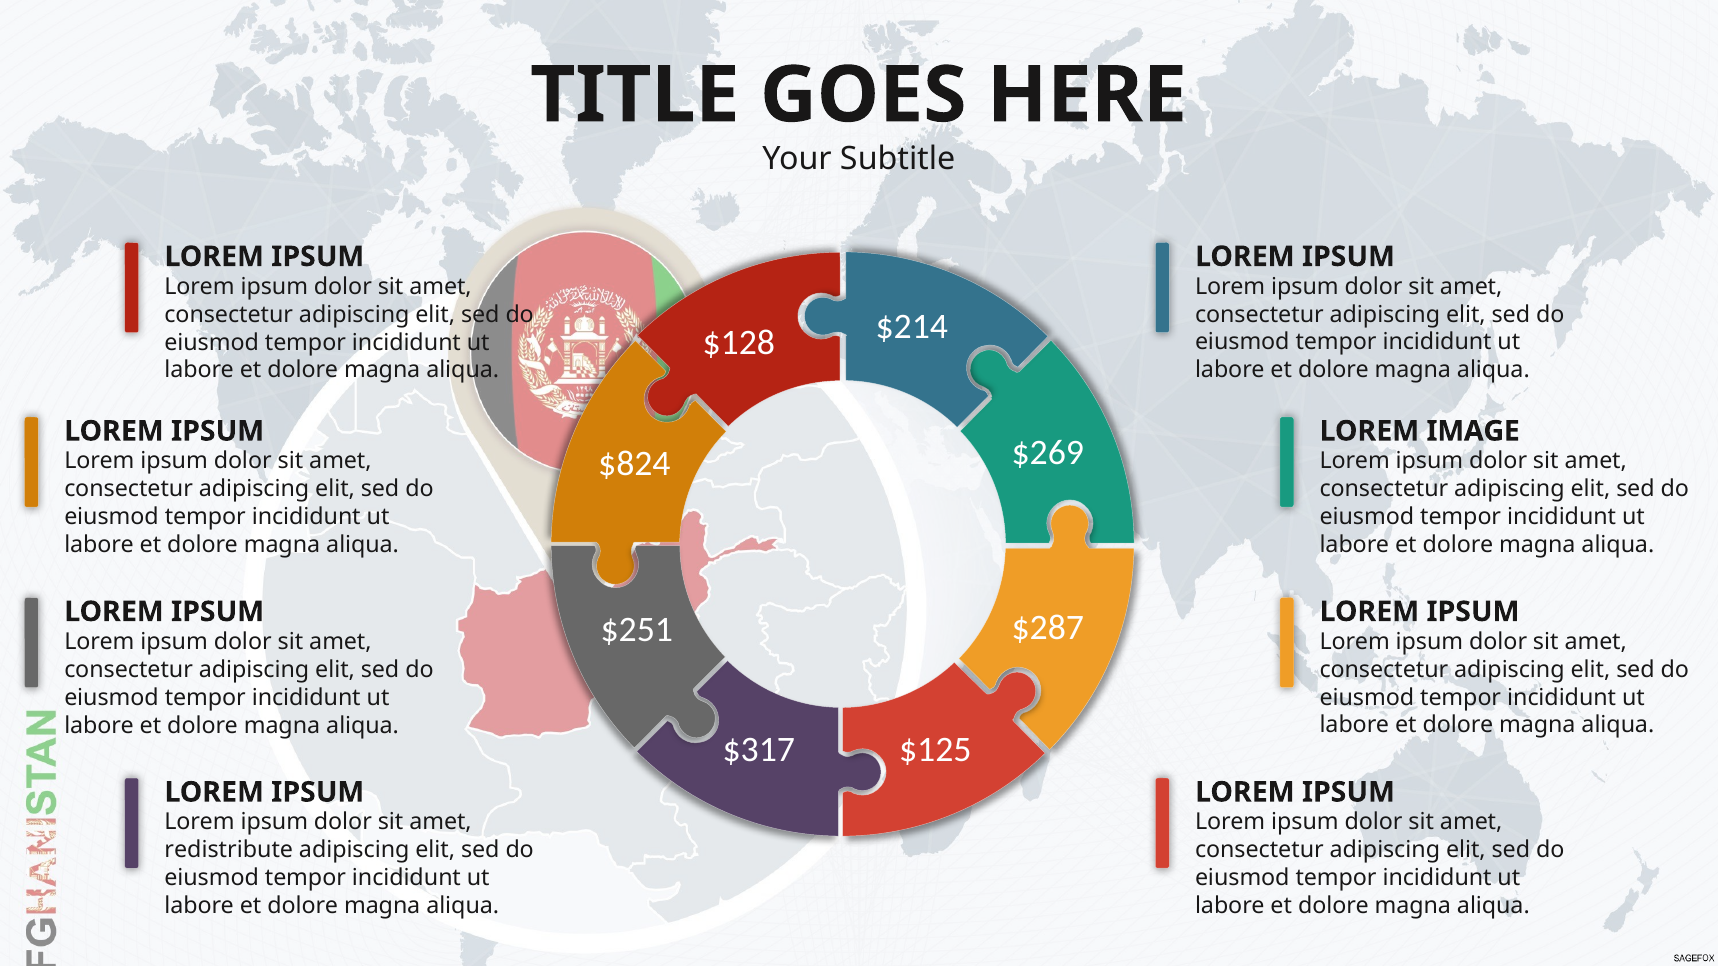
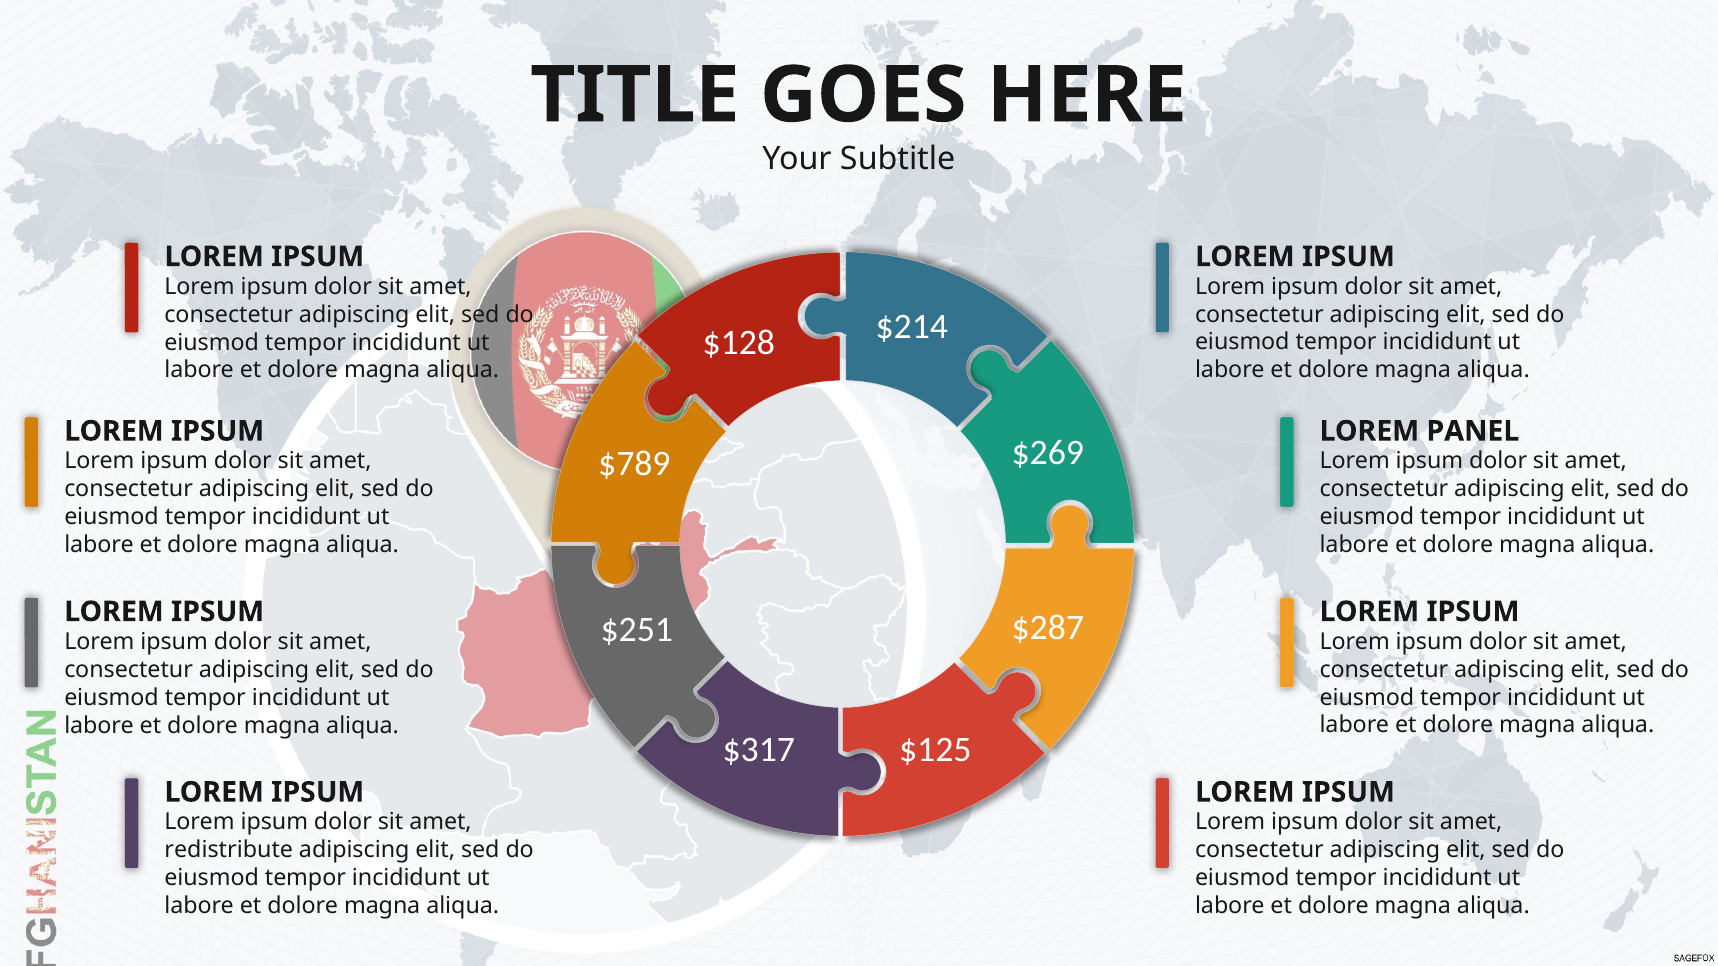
IMAGE: IMAGE -> PANEL (1473, 431)
$824: $824 -> $789 (634, 464)
